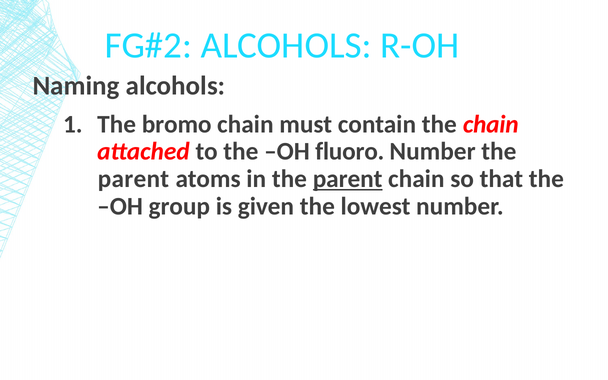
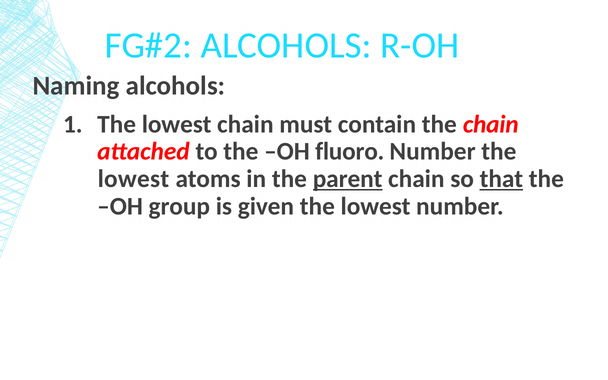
bromo: bromo -> lowest (177, 124)
parent: parent -> lowest (133, 179)
that underline: none -> present (501, 179)
